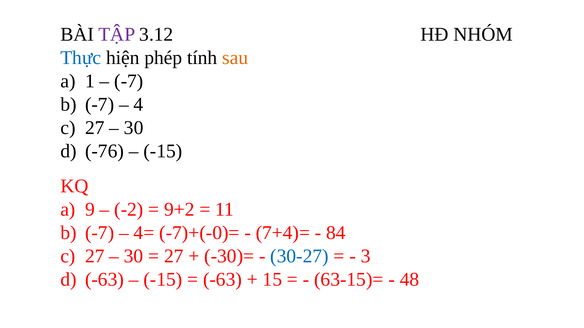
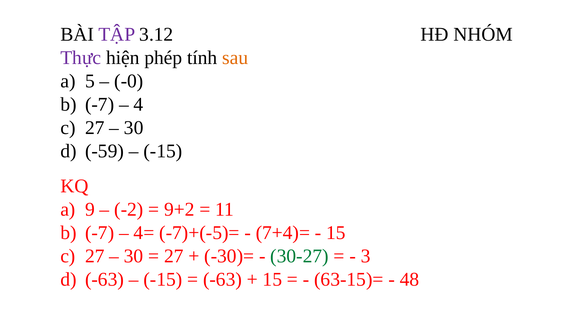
Thực colour: blue -> purple (81, 58)
1: 1 -> 5 (90, 81)
-7: -7 -> -0 (129, 81)
-76: -76 -> -59 (104, 151)
-7)+(-0)=: -7)+(-0)= -> -7)+(-5)= (199, 233)
84: 84 -> 15 (336, 233)
30-27 colour: blue -> green (300, 257)
